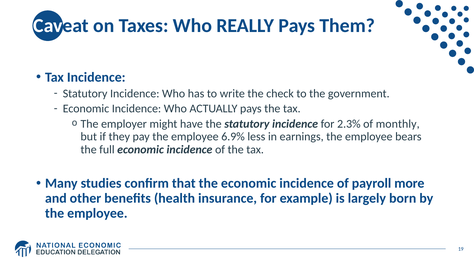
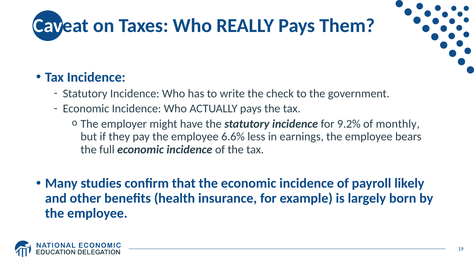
2.3%: 2.3% -> 9.2% (349, 124)
6.9%: 6.9% -> 6.6% (233, 137)
more: more -> likely (409, 184)
